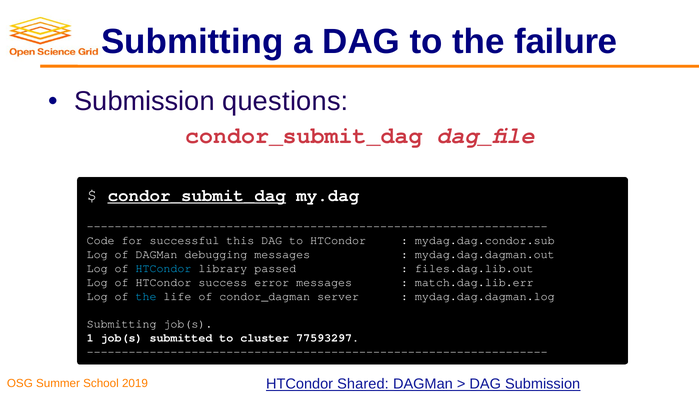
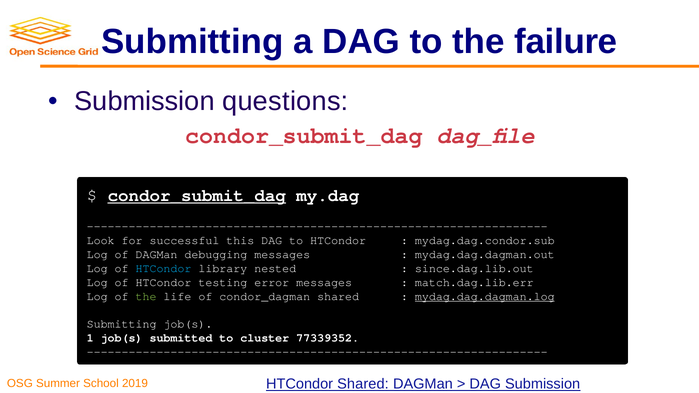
Code: Code -> Look (101, 240)
passed: passed -> nested (275, 268)
files.dag.lib.out: files.dag.lib.out -> since.dag.lib.out (474, 268)
success: success -> testing (223, 282)
the colour: light blue -> light green (146, 296)
condor_dagman server: server -> shared (338, 296)
mydag.dag.dagman.log underline: none -> present (485, 296)
77593297: 77593297 -> 77339352 (328, 338)
